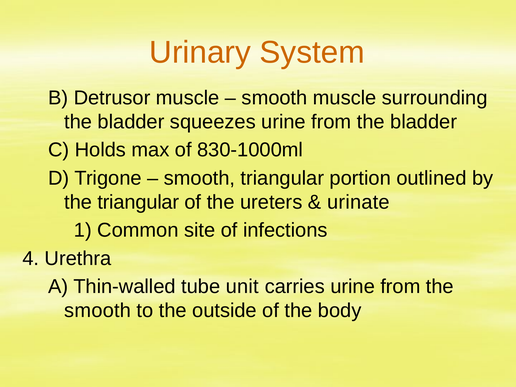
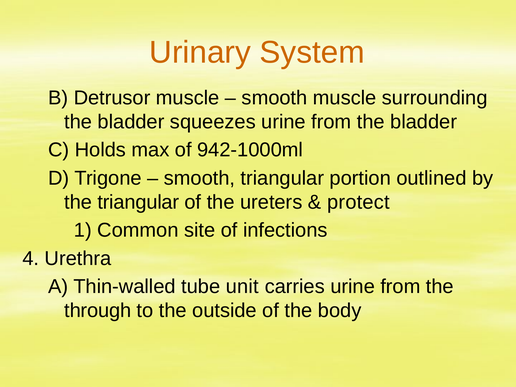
830-1000ml: 830-1000ml -> 942-1000ml (250, 150)
urinate: urinate -> protect (358, 202)
smooth: smooth -> through (98, 311)
